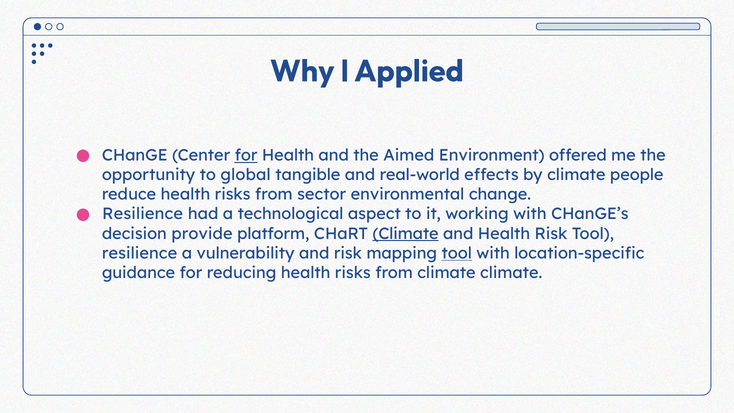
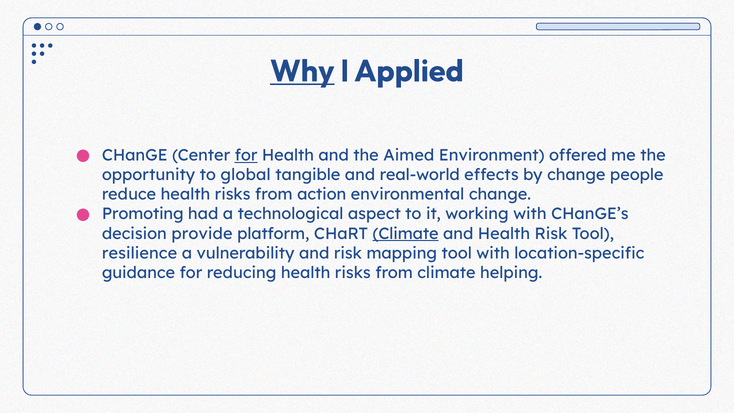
Why underline: none -> present (302, 71)
by climate: climate -> change (576, 175)
sector: sector -> action (322, 194)
Resilience: Resilience -> Promoting (143, 214)
tool underline: present -> none (457, 253)
climate climate: climate -> helping (511, 273)
